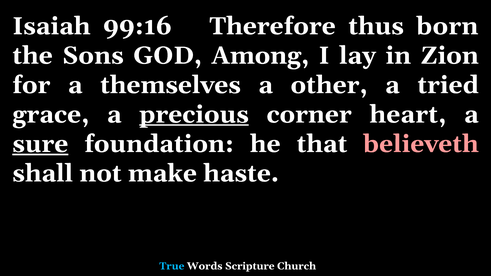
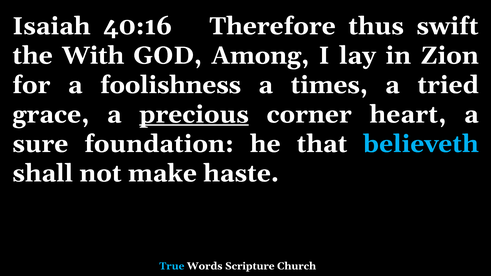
99:16: 99:16 -> 40:16 (137, 26)
born: born -> swift (447, 26)
Sons: Sons -> With (93, 56)
themselves: themselves -> foolishness (171, 85)
other: other -> times (329, 85)
sure underline: present -> none (40, 144)
believeth colour: pink -> light blue (421, 144)
